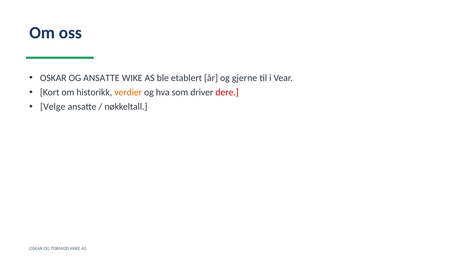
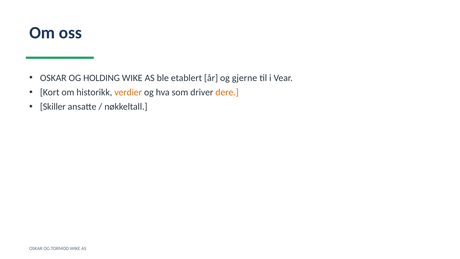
OG ANSATTE: ANSATTE -> HOLDING (102, 78)
dere colour: red -> orange (227, 92)
Velge: Velge -> Skiller (53, 107)
